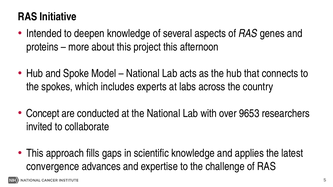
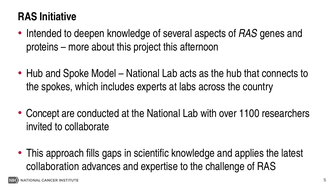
9653: 9653 -> 1100 (249, 114)
convergence: convergence -> collaboration (53, 167)
